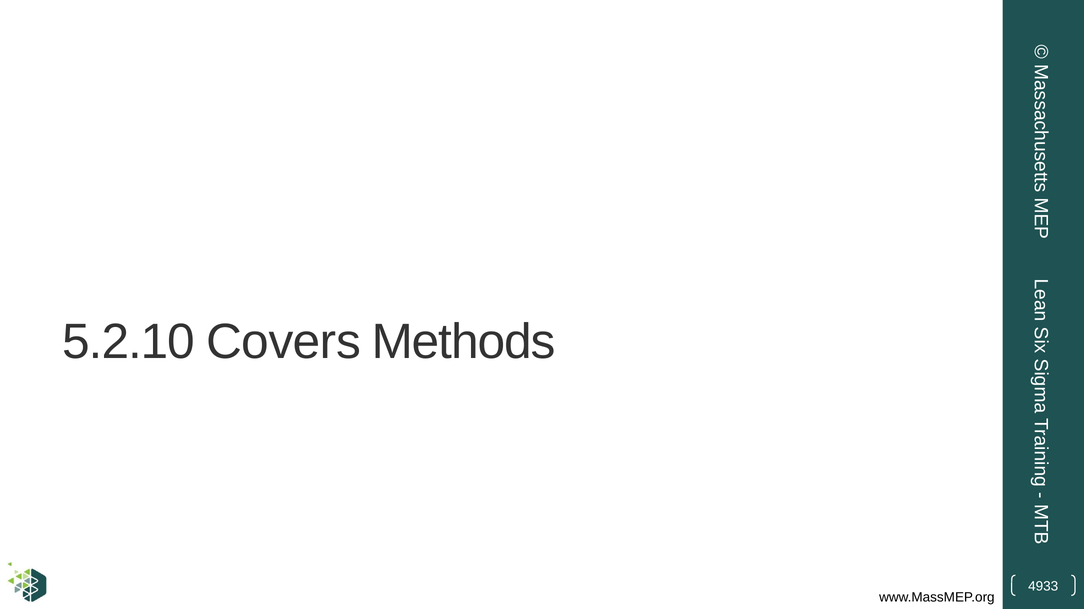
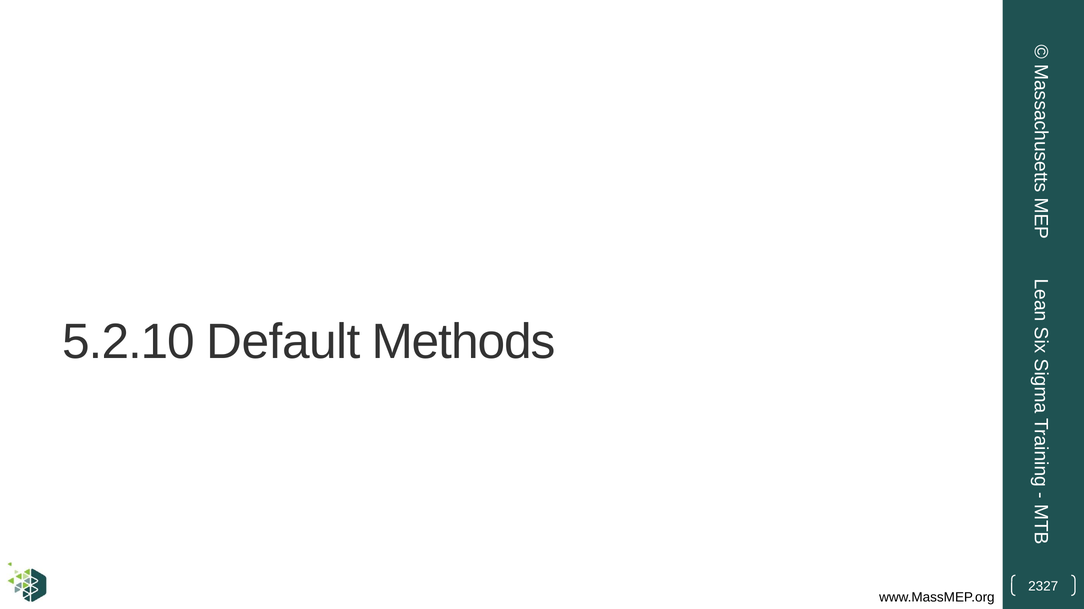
Covers: Covers -> Default (283, 342)
4933: 4933 -> 2327 (1043, 587)
